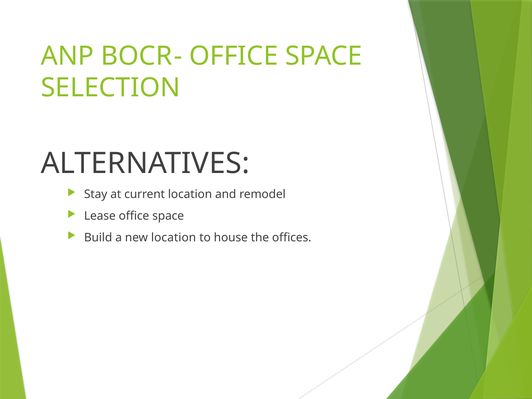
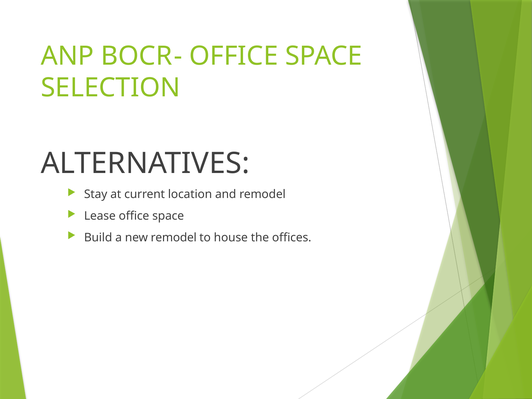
new location: location -> remodel (174, 237)
